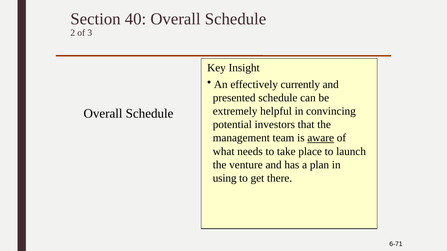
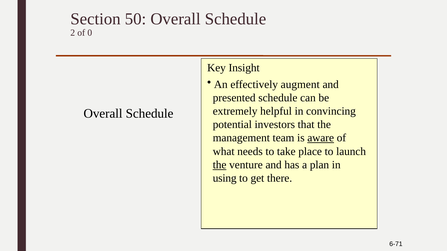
40: 40 -> 50 (135, 19)
3: 3 -> 0 (90, 33)
currently: currently -> augment (300, 85)
the underline: none -> present (220, 165)
